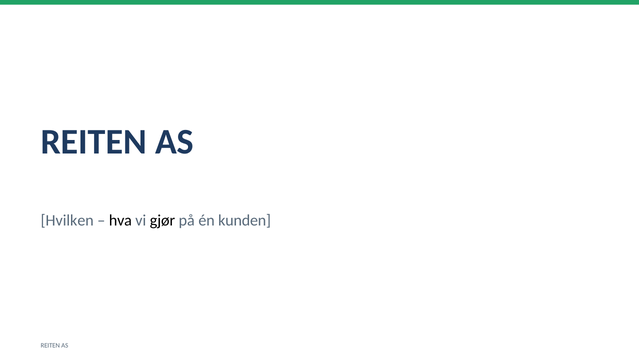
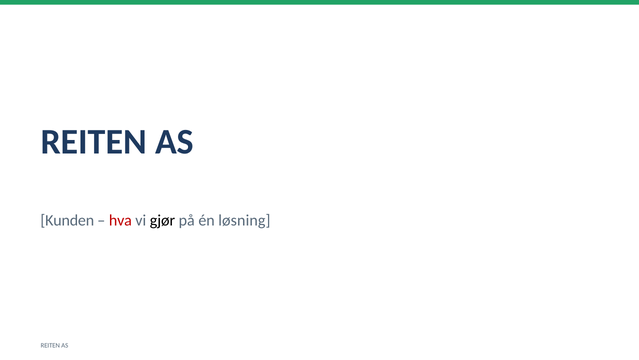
Hvilken: Hvilken -> Kunden (67, 220)
hva colour: black -> red (120, 220)
kunden: kunden -> løsning (244, 220)
